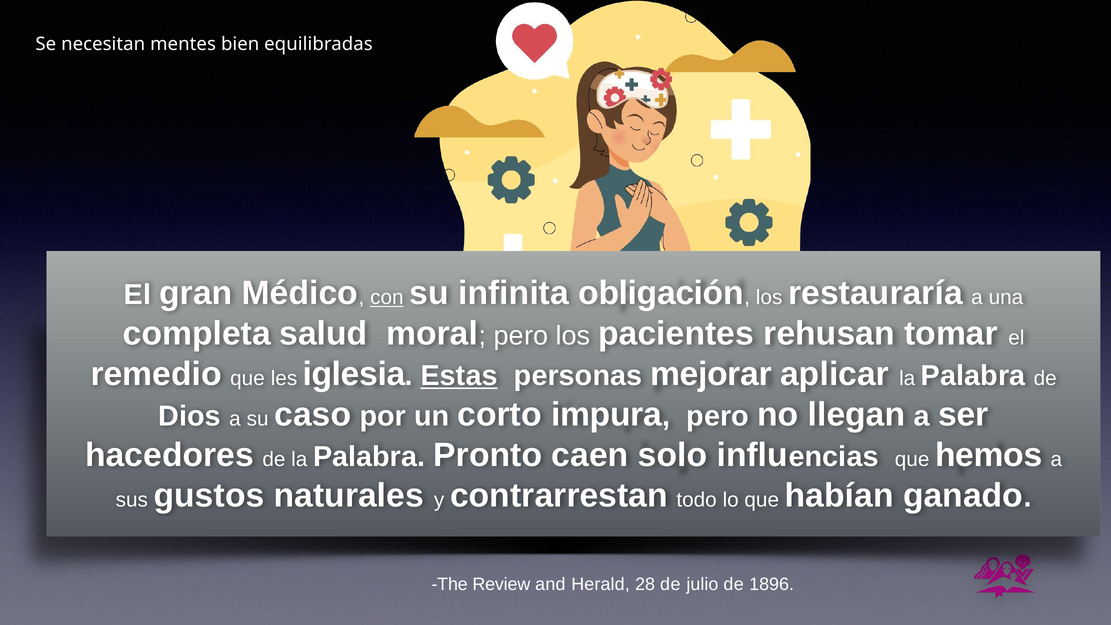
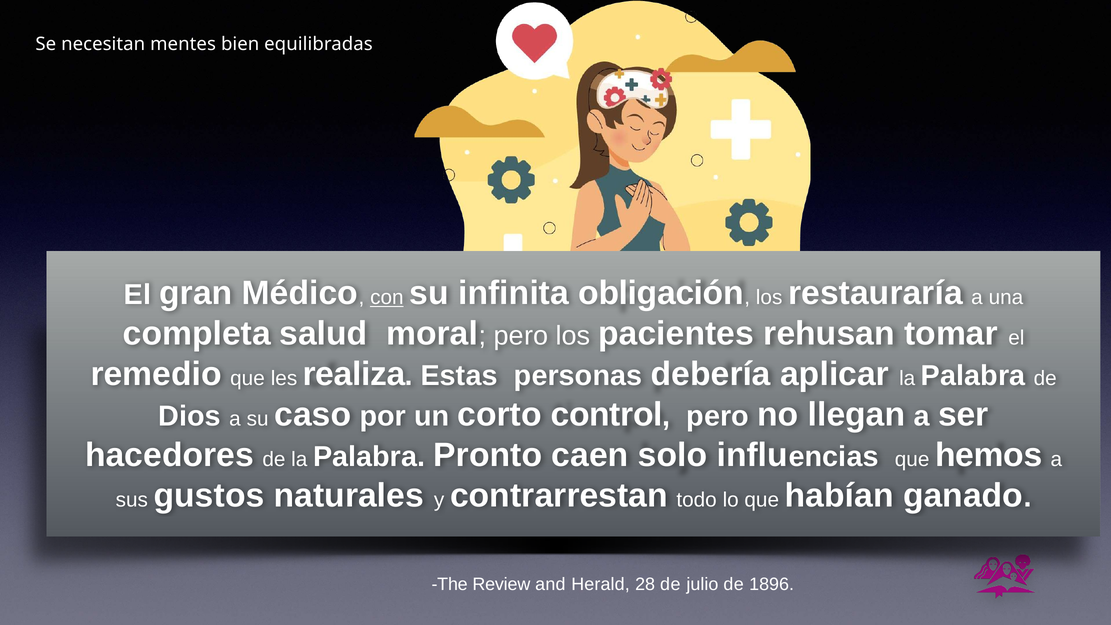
iglesia: iglesia -> realiza (354, 374)
Estas underline: present -> none (459, 376)
mejorar: mejorar -> debería (711, 374)
impura: impura -> control (607, 415)
